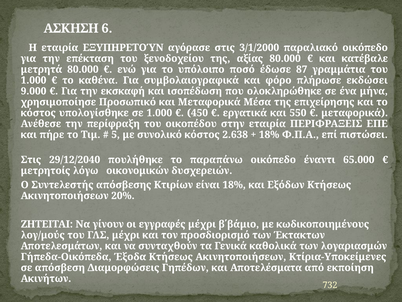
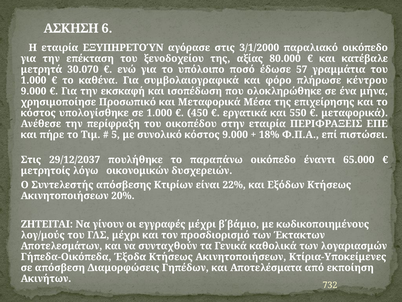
μετρητά 80.000: 80.000 -> 30.070 (83, 69)
87: 87 -> 57 (302, 69)
εκδώσει: εκδώσει -> κέντρου (367, 80)
κόστος 2.638: 2.638 -> 9.000 (235, 134)
29/12/2040: 29/12/2040 -> 29/12/2037 (75, 159)
είναι 18%: 18% -> 22% (234, 185)
